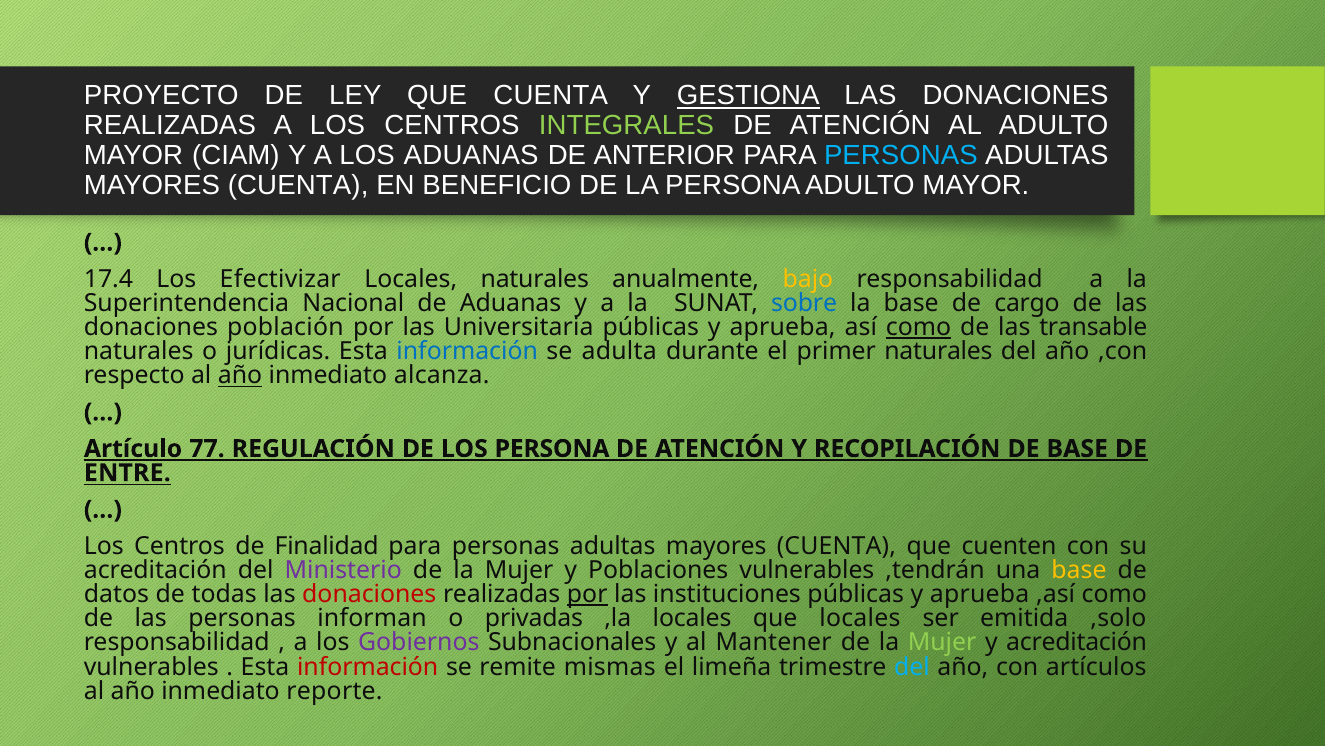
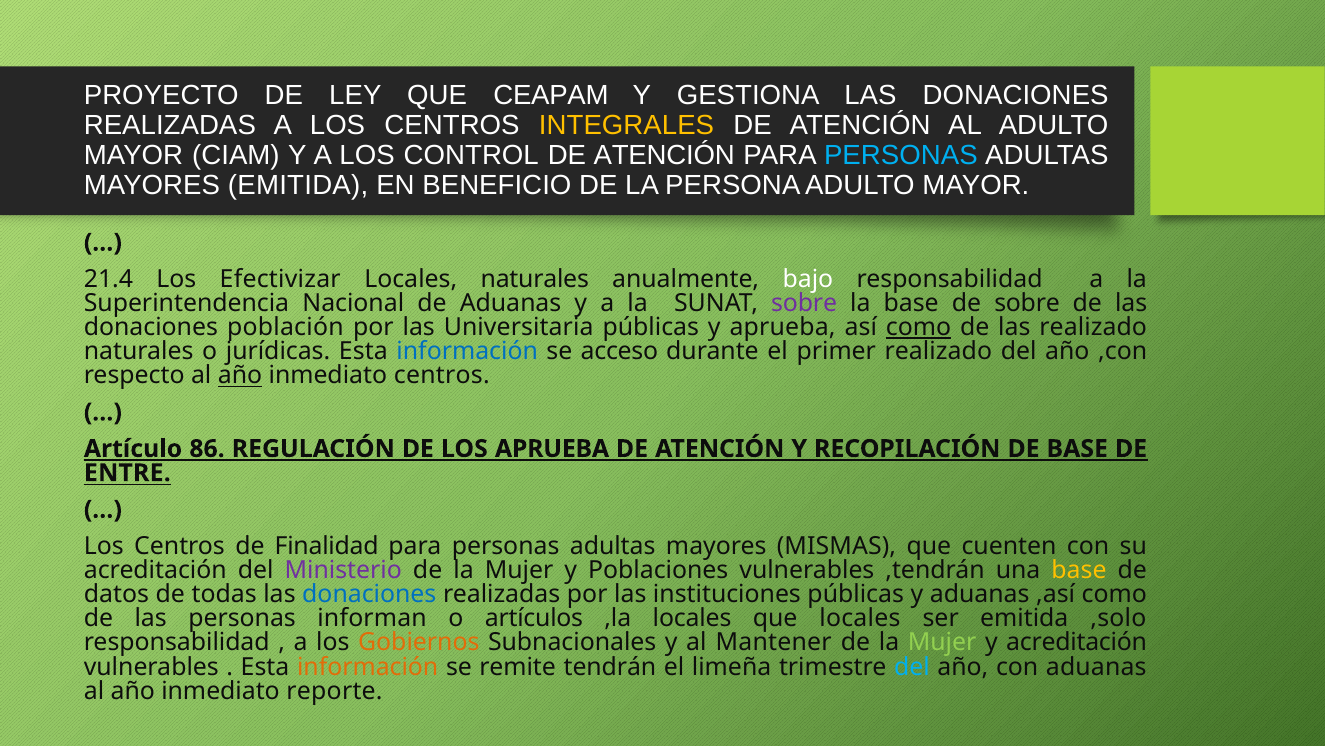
QUE CUENTA: CUENTA -> CEAPAM (551, 96)
GESTIONA underline: present -> none (748, 96)
INTEGRALES colour: light green -> yellow (627, 126)
LOS ADUANAS: ADUANAS -> CONTROL (471, 155)
ANTERIOR: ANTERIOR -> ATENCIÓN (664, 155)
CUENTA: CUENTA -> EMITIDA (298, 185)
17.4: 17.4 -> 21.4 (108, 279)
bajo colour: yellow -> white (808, 279)
sobre colour: blue -> purple (804, 303)
de cargo: cargo -> sobre (1027, 303)
las transable: transable -> realizado (1093, 327)
adulta: adulta -> acceso (619, 351)
primer naturales: naturales -> realizado (938, 351)
inmediato alcanza: alcanza -> centros (442, 375)
77: 77 -> 86 (207, 448)
LOS PERSONA: PERSONA -> APRUEBA (552, 448)
CUENTA: CUENTA -> MISMAS (836, 546)
donaciones colour: red -> blue (369, 594)
por underline: present -> none (587, 594)
instituciones públicas y aprueba: aprueba -> aduanas (980, 594)
privadas: privadas -> artículos (534, 618)
Gobiernos colour: purple -> orange (419, 642)
información colour: red -> orange (368, 666)
mismas: mismas -> tendrán (610, 666)
con artículos: artículos -> aduanas (1096, 666)
